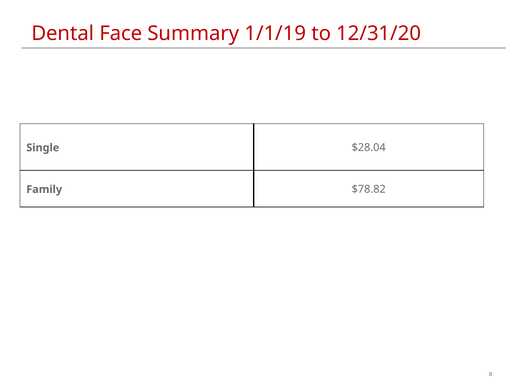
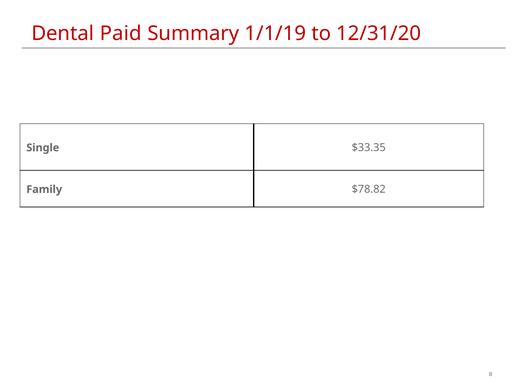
Face: Face -> Paid (121, 33)
$28.04: $28.04 -> $33.35 (369, 148)
